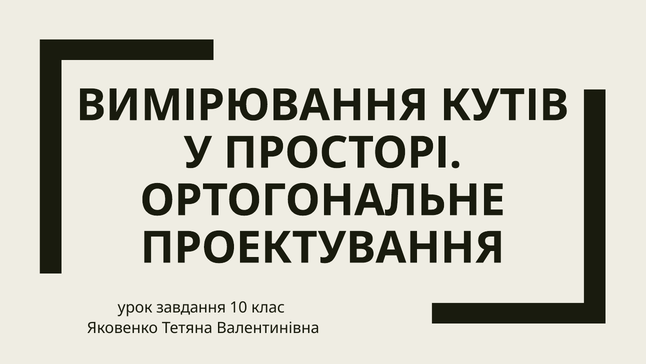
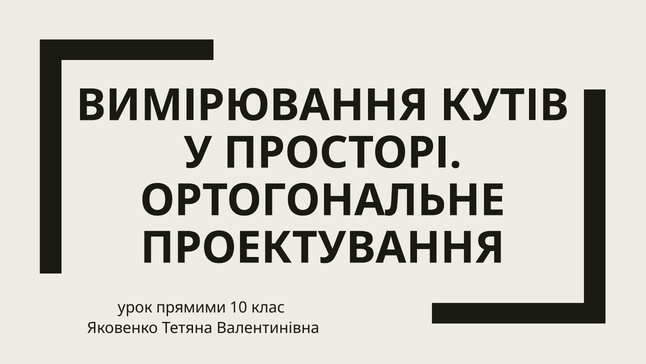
завдання: завдання -> прямими (191, 307)
